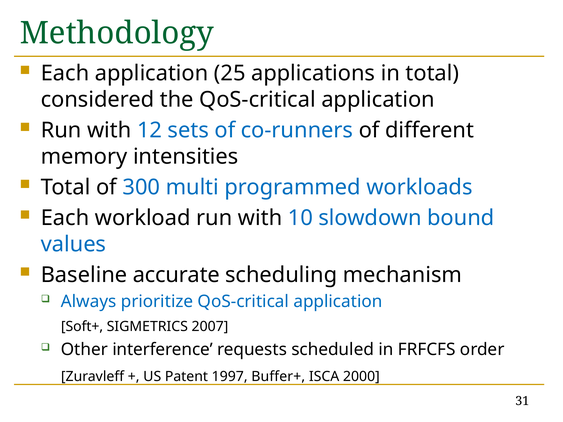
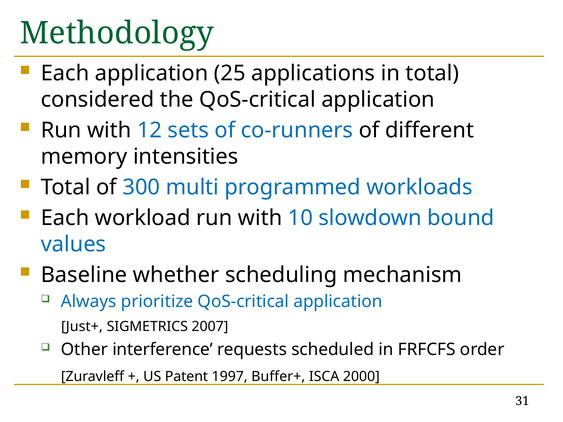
accurate: accurate -> whether (176, 275)
Soft+: Soft+ -> Just+ (82, 327)
